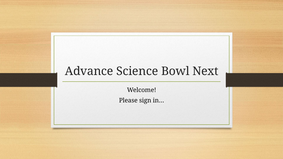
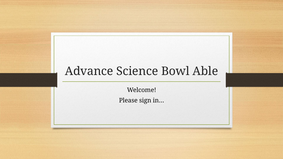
Next: Next -> Able (205, 71)
